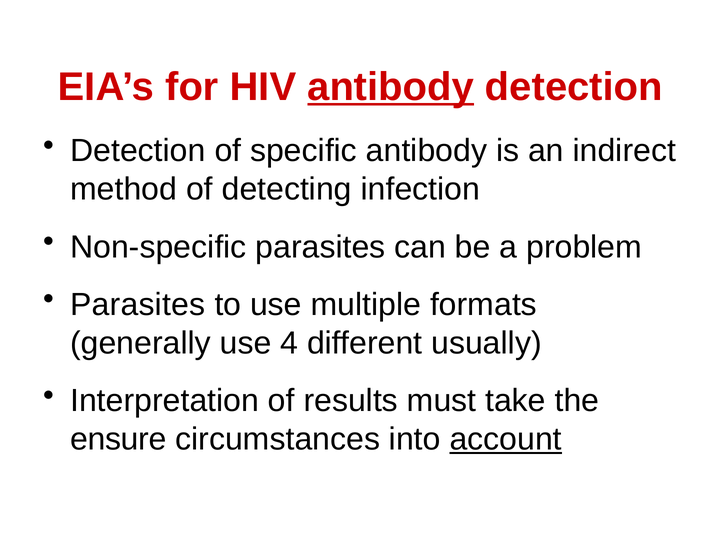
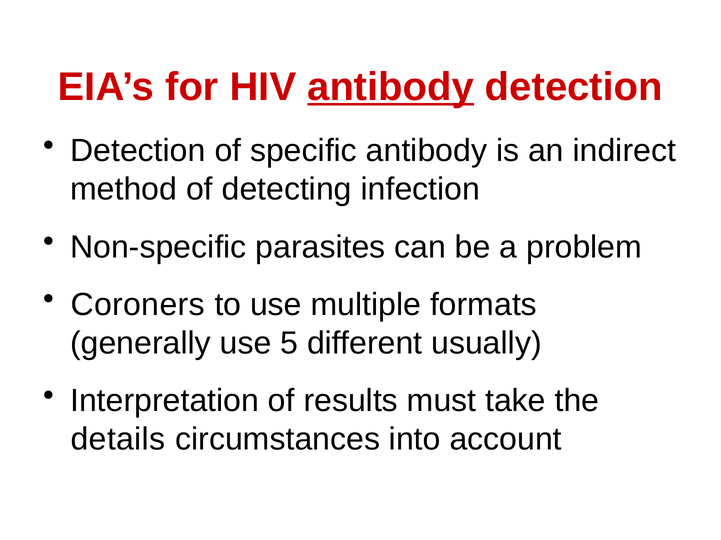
Parasites: Parasites -> Coroners (138, 305)
4: 4 -> 5 (289, 343)
ensure: ensure -> details (118, 440)
account underline: present -> none (506, 440)
